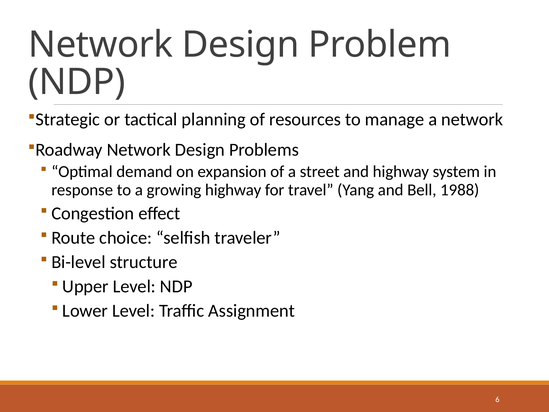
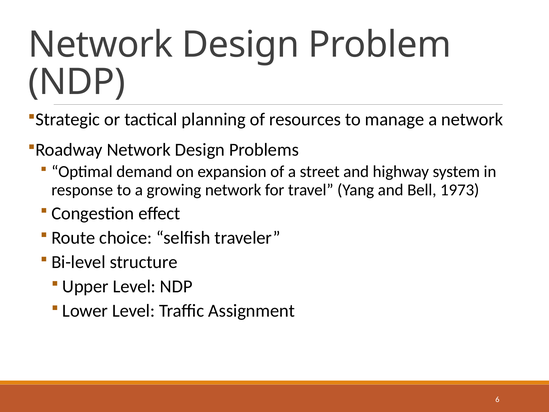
growing highway: highway -> network (233, 190)
1988: 1988 -> 1973 (460, 190)
